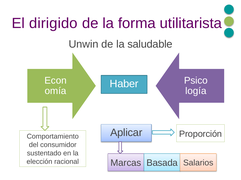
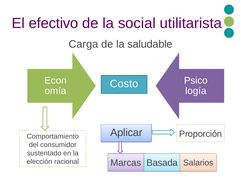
dirigido: dirigido -> efectivo (53, 23)
forma: forma -> social (137, 23)
Unwin: Unwin -> Carga (83, 44)
Haber: Haber -> Costo (124, 84)
